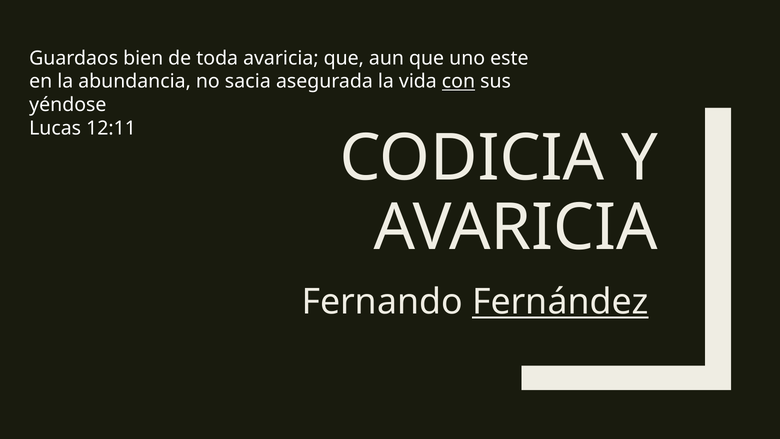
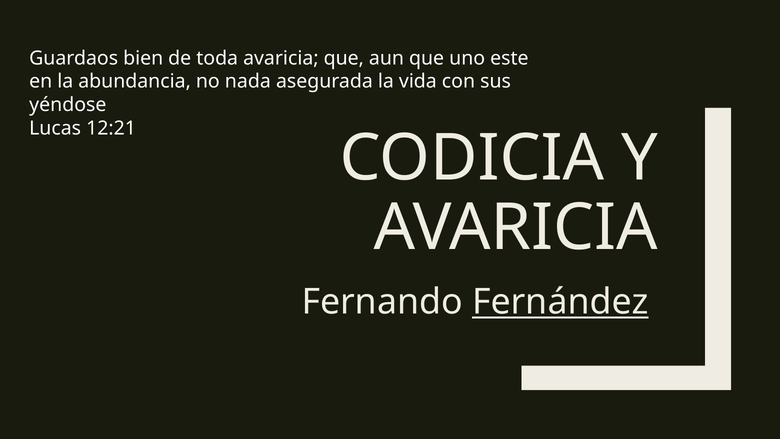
sacia: sacia -> nada (248, 81)
con underline: present -> none (458, 81)
12:11: 12:11 -> 12:21 (111, 128)
